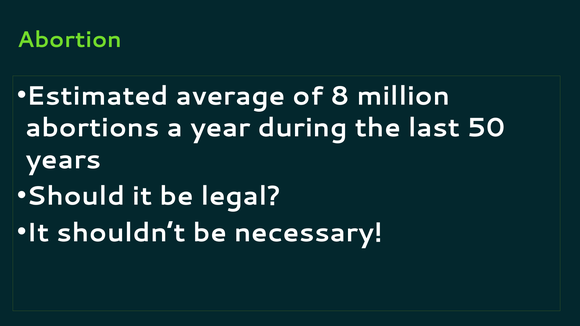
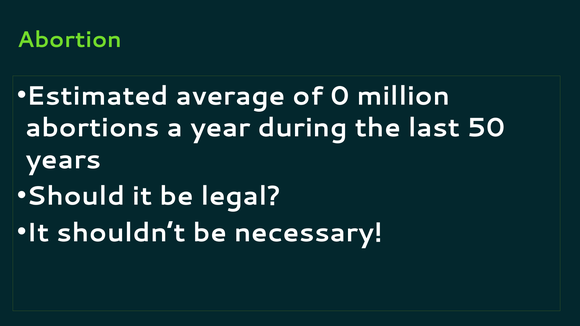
8: 8 -> 0 (340, 96)
